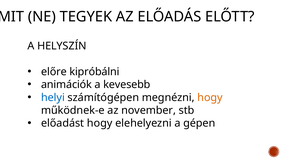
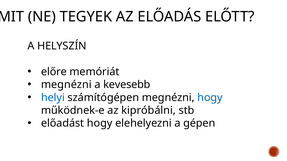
kipróbálni: kipróbálni -> memóriát (94, 72)
animációk: animációk -> megnézni (66, 85)
hogy colour: orange -> blue (210, 98)
november: november -> kipróbálni (149, 111)
